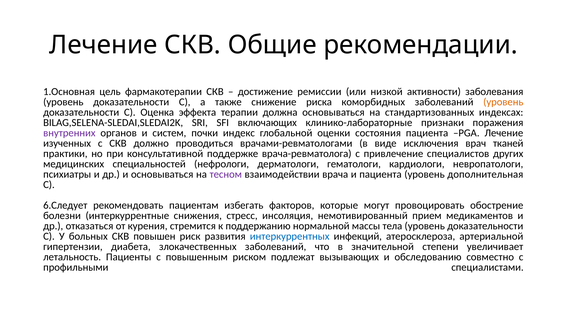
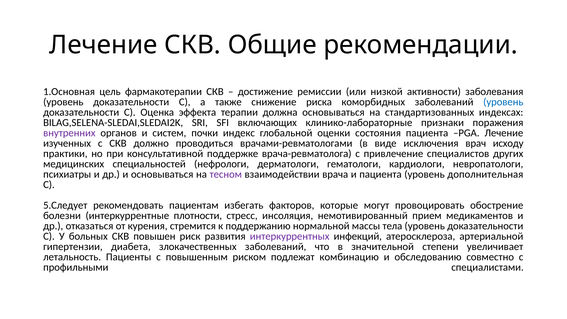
уровень colour: orange -> blue (503, 102)
тканей: тканей -> исходу (508, 143)
6.Следует: 6.Следует -> 5.Следует (65, 205)
снижения: снижения -> плотности (198, 216)
интеркуррентных colour: blue -> purple (290, 236)
вызывающих: вызывающих -> комбинацию (349, 257)
